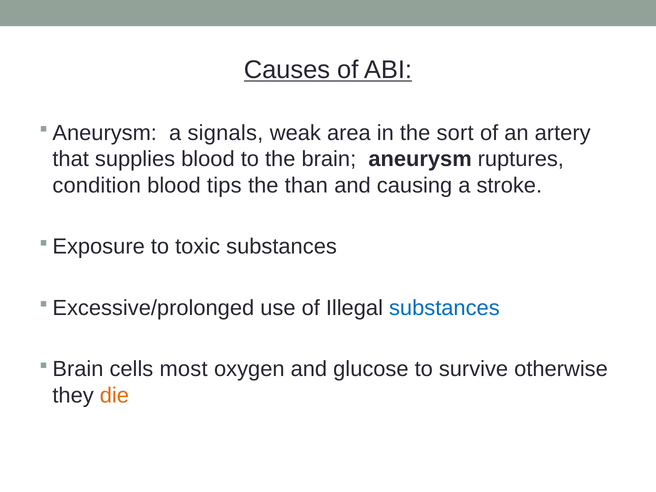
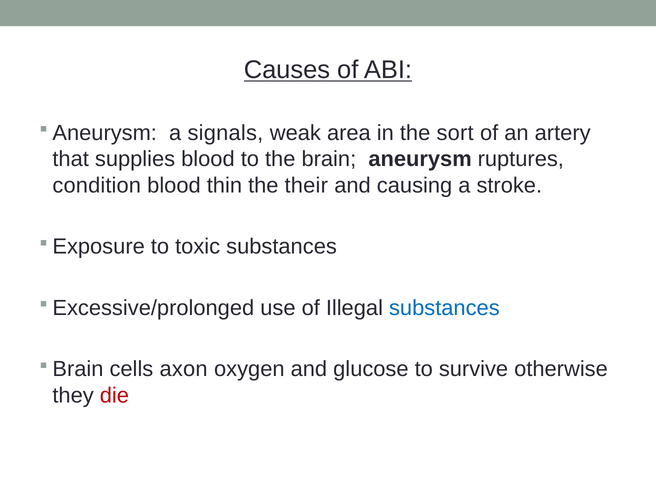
tips: tips -> thin (224, 185)
than: than -> their (306, 185)
most: most -> axon (184, 369)
die colour: orange -> red (114, 395)
